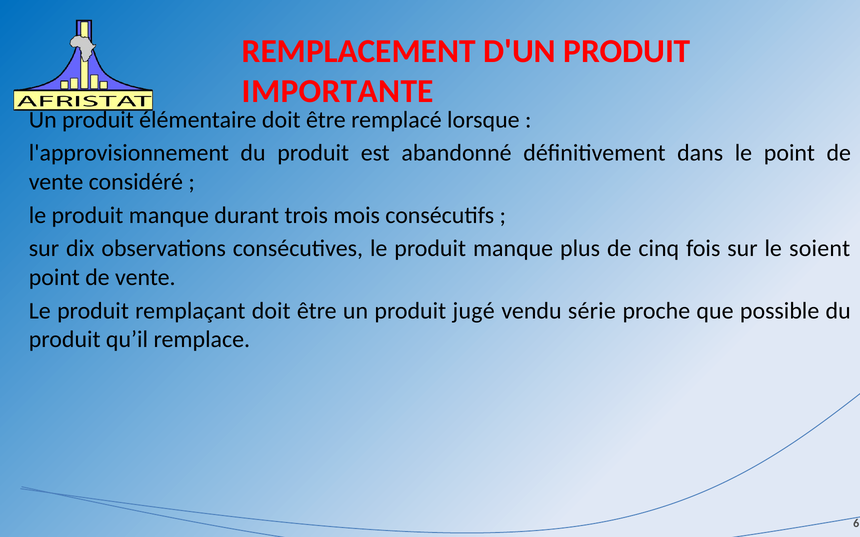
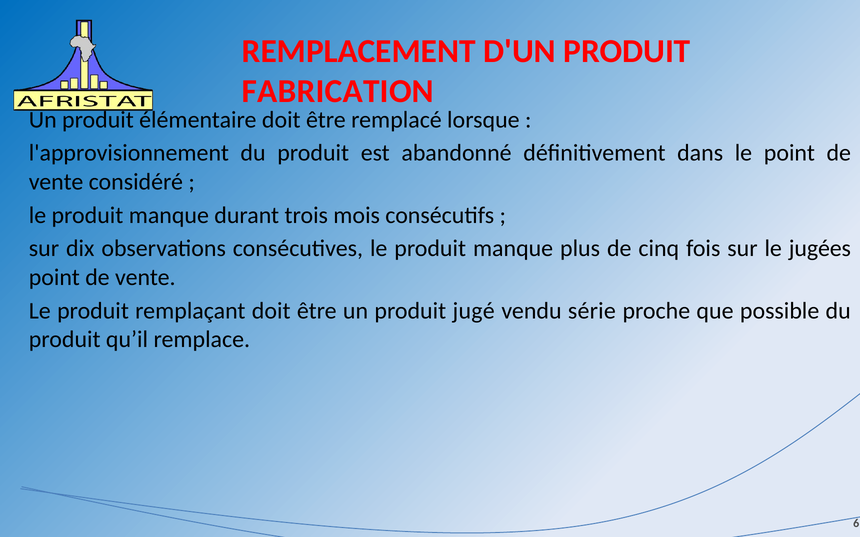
IMPORTANTE: IMPORTANTE -> FABRICATION (338, 92)
soient: soient -> jugées (820, 249)
